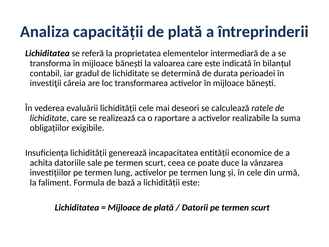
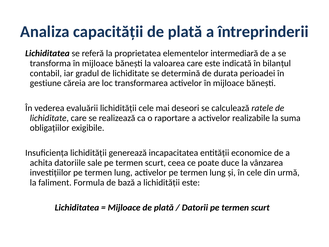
investiţii: investiţii -> gestiune (46, 83)
